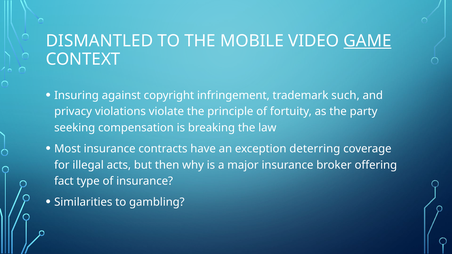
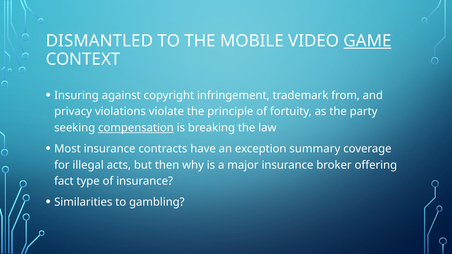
such: such -> from (346, 95)
compensation underline: none -> present (136, 128)
deterring: deterring -> summary (315, 149)
